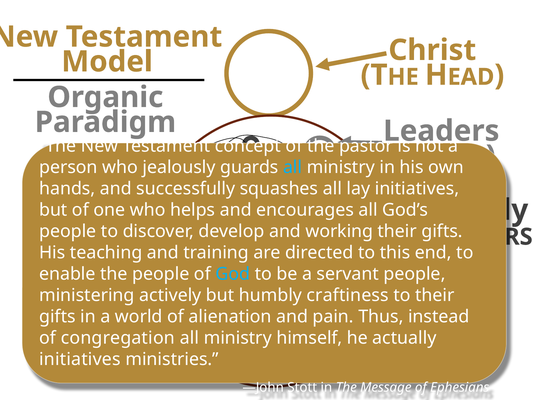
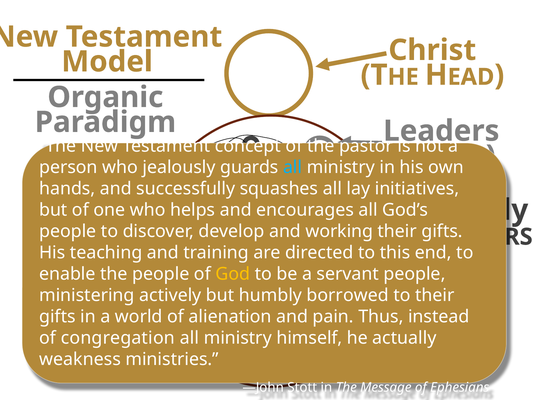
God colour: light blue -> yellow (233, 274)
craftiness: craftiness -> borrowed (348, 295)
initiatives: initiatives -> weakness (80, 359)
